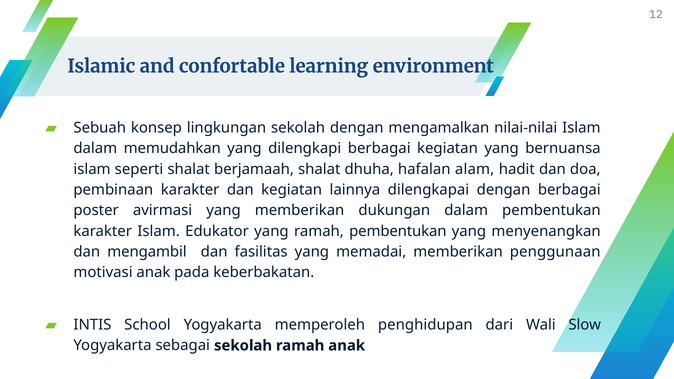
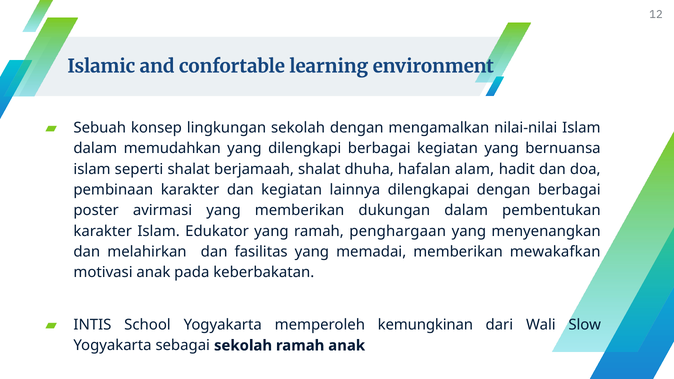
ramah pembentukan: pembentukan -> penghargaan (398, 231)
mengambil: mengambil -> melahirkan (147, 252)
penggunaan: penggunaan -> mewakafkan (555, 252)
penghidupan: penghidupan -> kemungkinan (425, 325)
